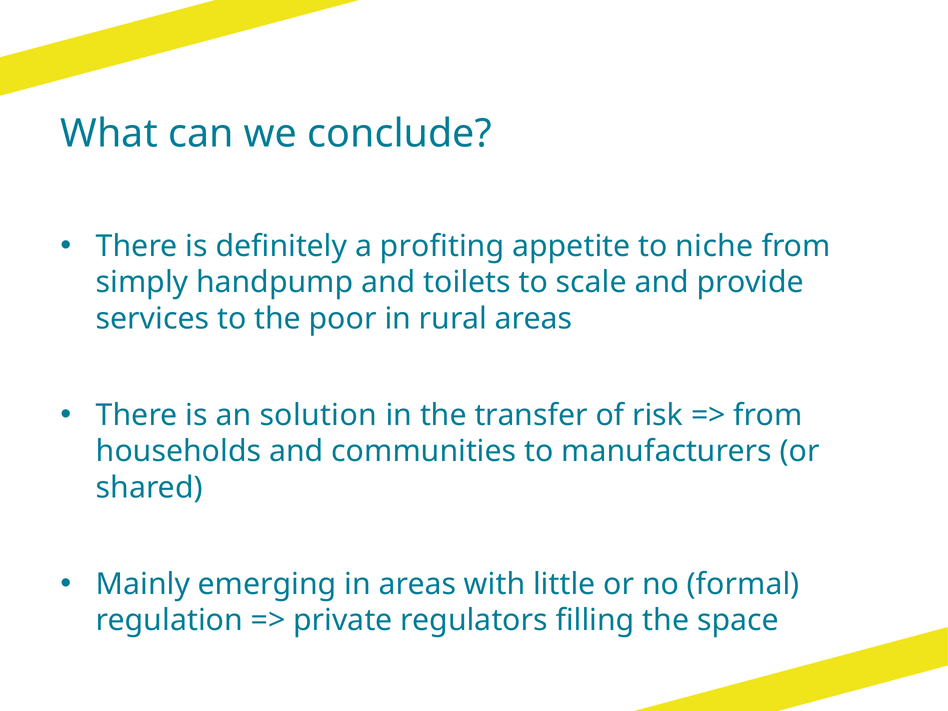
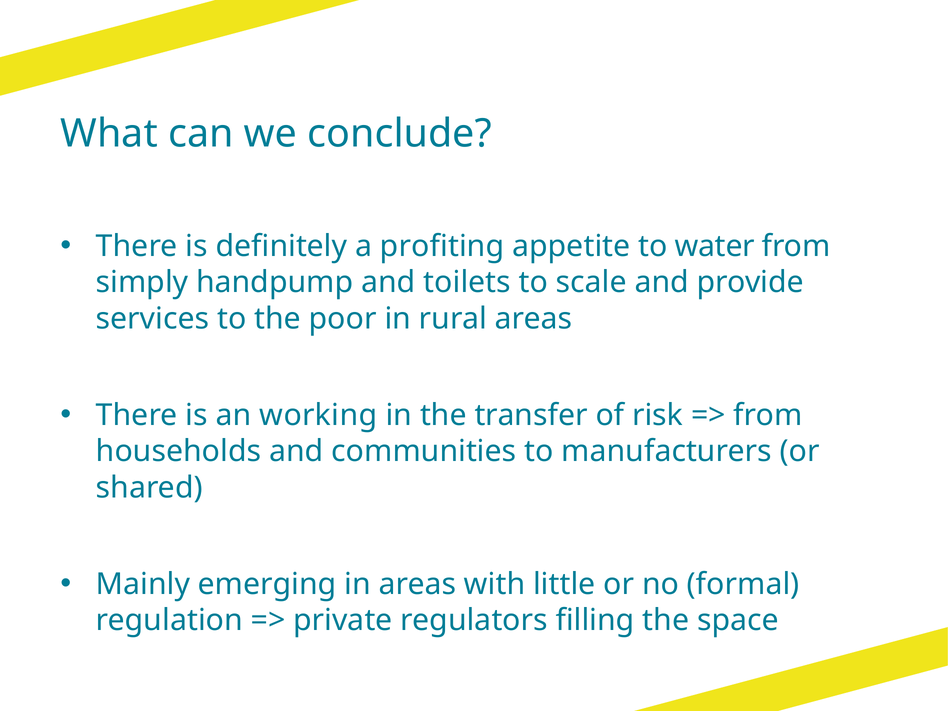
niche: niche -> water (715, 246)
solution: solution -> working (318, 415)
